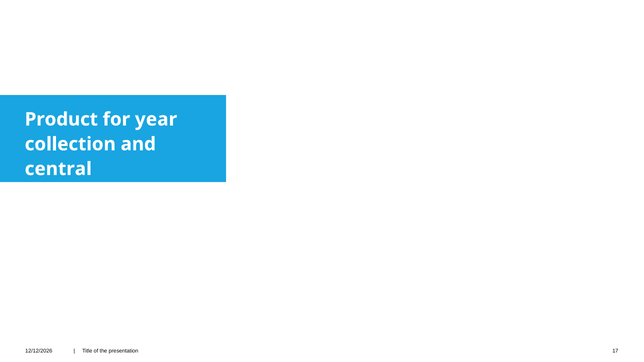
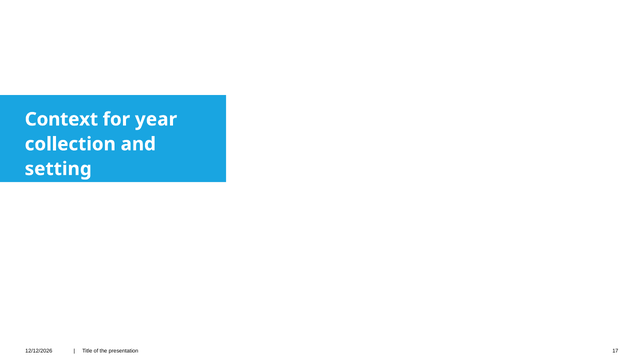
Product: Product -> Context (61, 119)
central: central -> setting (58, 169)
